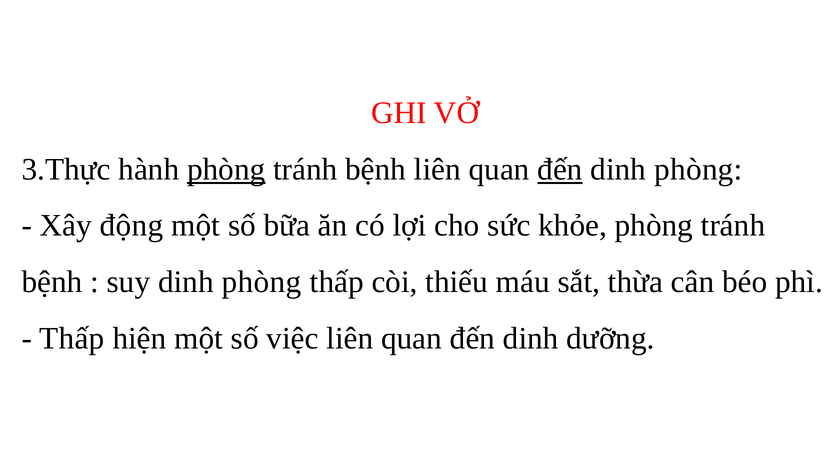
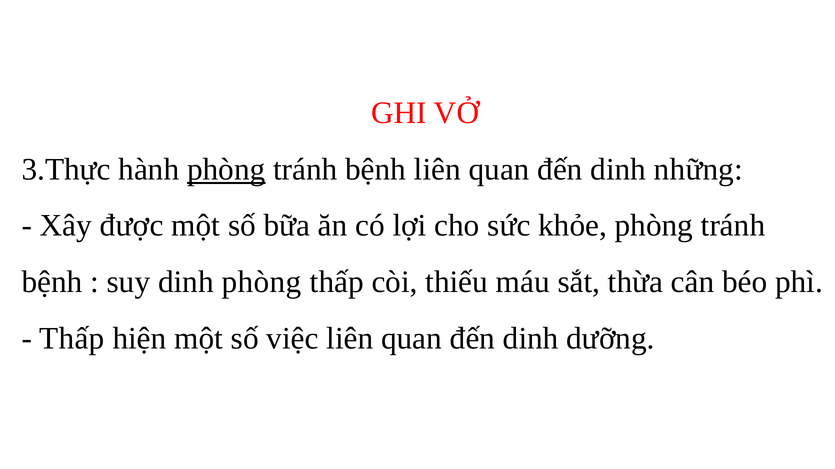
đến underline: present -> none (560, 170)
phòng: phòng -> những (698, 170)
động: động -> được (132, 226)
